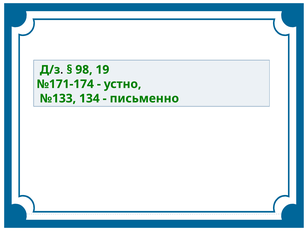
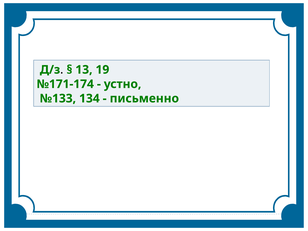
98: 98 -> 13 (84, 70)
